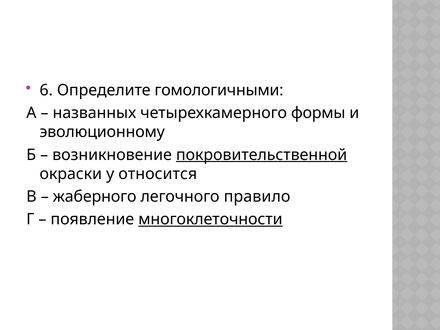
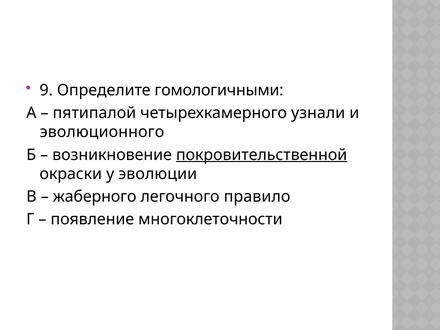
6: 6 -> 9 (46, 90)
названных: названных -> пятипалой (94, 113)
формы: формы -> узнали (318, 113)
эволюционному: эволюционному -> эволюционного (102, 132)
относится: относится -> эволюции (158, 174)
многоклеточности underline: present -> none (210, 219)
